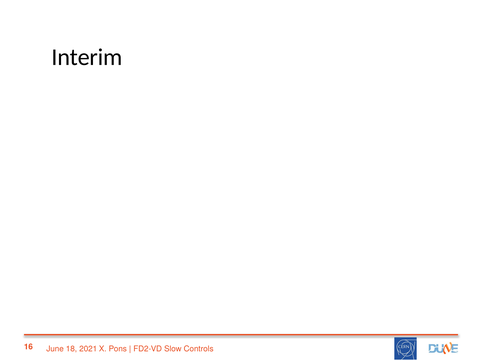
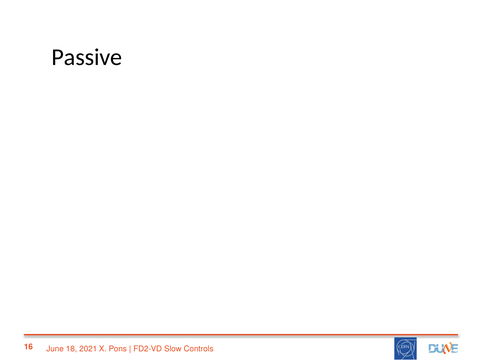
Interim: Interim -> Passive (87, 57)
